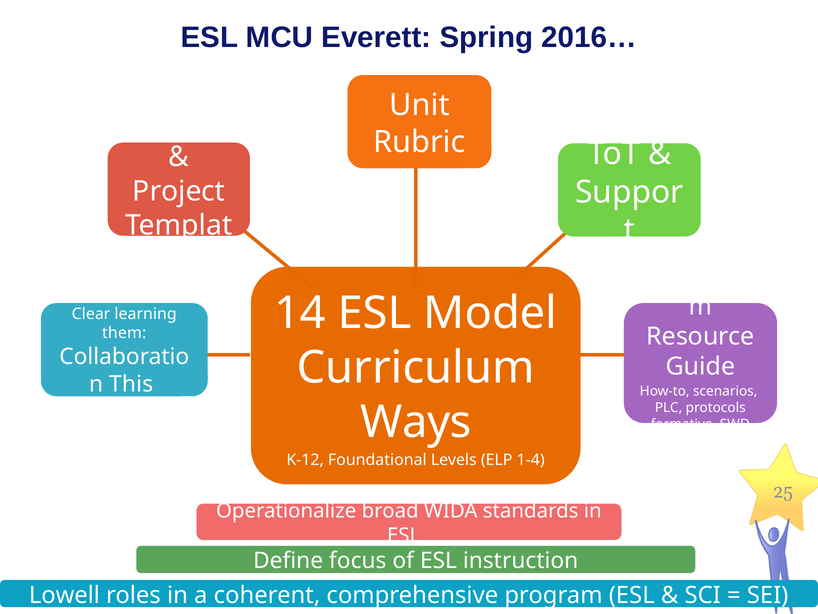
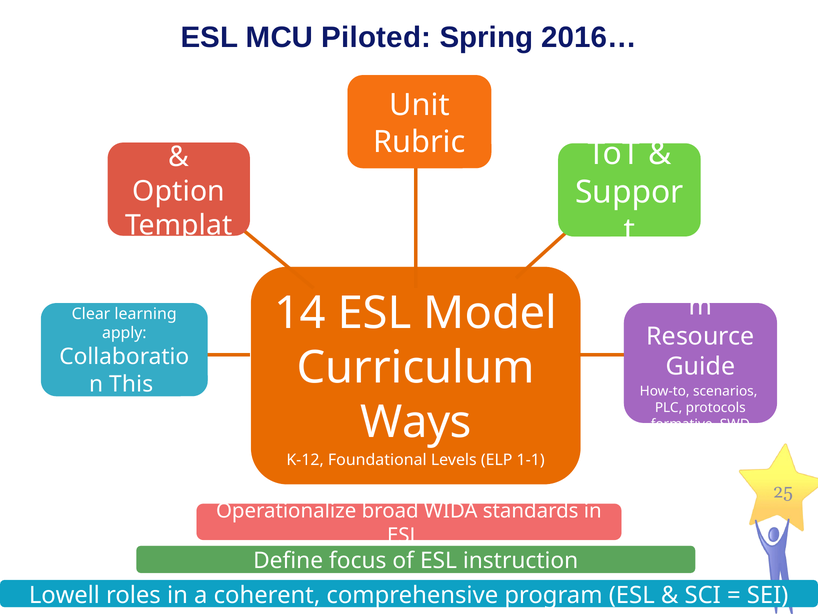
Everett: Everett -> Piloted (376, 37)
Project: Project -> Option (179, 191)
them: them -> apply (124, 333)
1-4: 1-4 -> 1-1 (531, 460)
